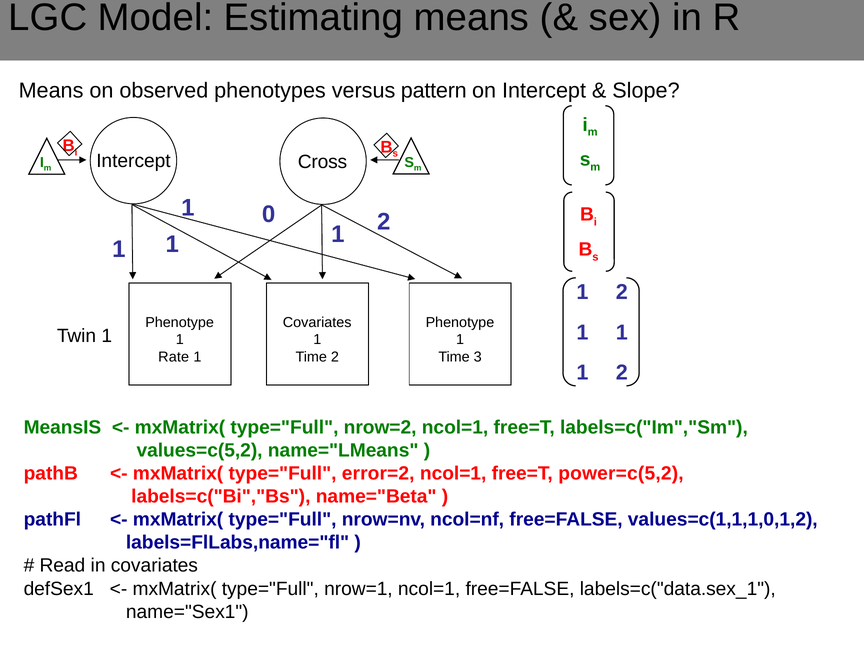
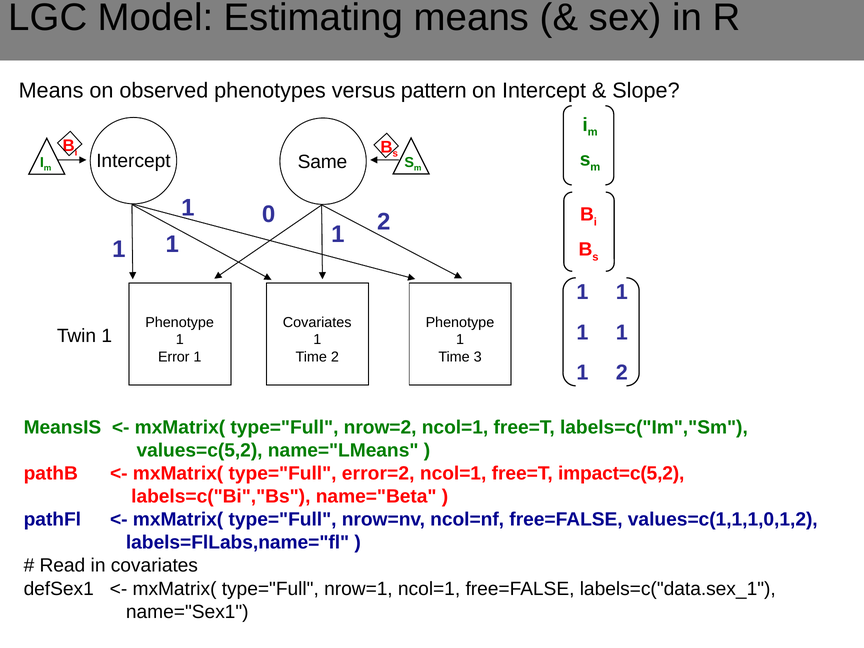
Cross: Cross -> Same (322, 162)
2: 2 -> 1 (622, 292)
Rate: Rate -> Error (174, 357)
power=c(5,2: power=c(5,2 -> impact=c(5,2 (621, 474)
